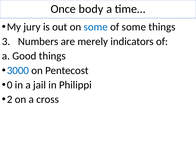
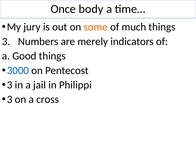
some colour: blue -> orange (96, 27)
of some: some -> much (134, 27)
0: 0 -> 3 (10, 85)
2: 2 -> 3 (10, 99)
